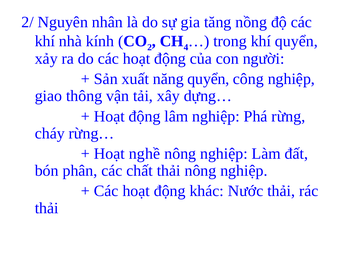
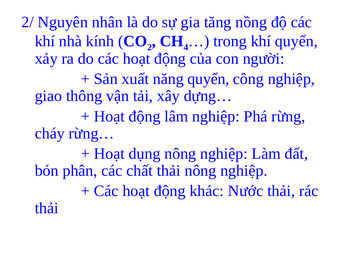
nghề: nghề -> dụng (145, 154)
